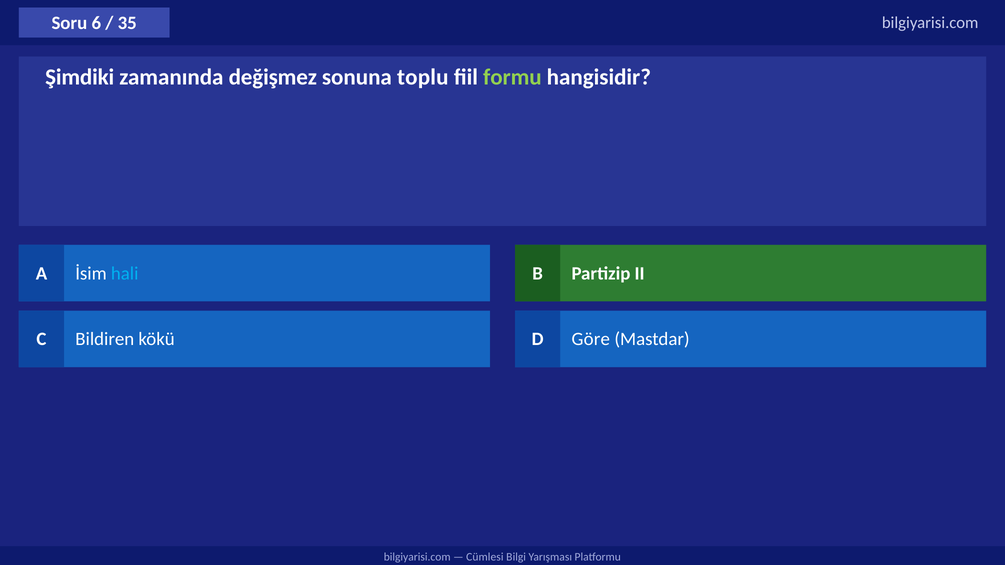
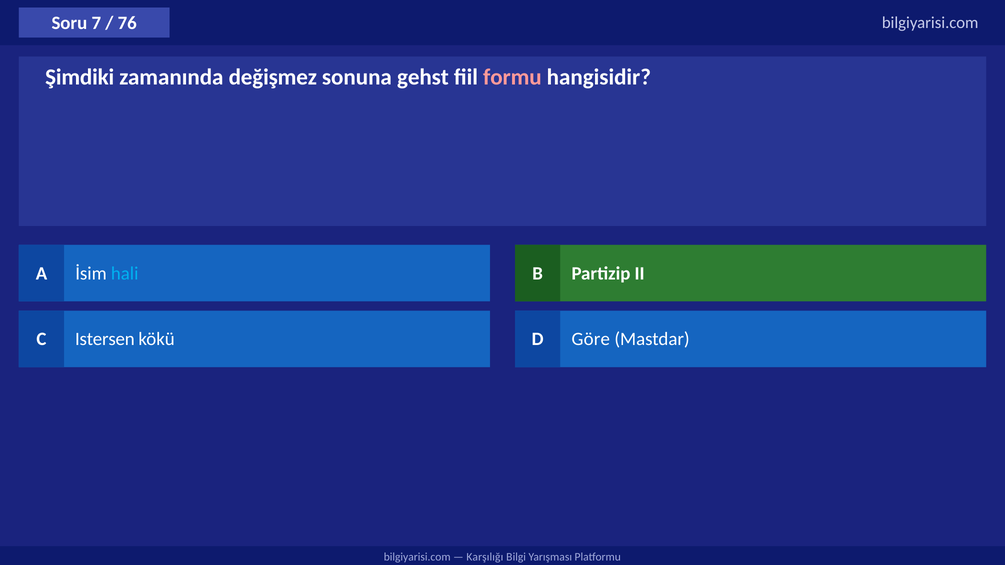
6: 6 -> 7 (96, 23)
35: 35 -> 76 (127, 23)
toplu: toplu -> gehst (423, 77)
formu colour: light green -> pink (512, 77)
Bildiren: Bildiren -> Istersen (105, 339)
Cümlesi: Cümlesi -> Karşılığı (485, 557)
